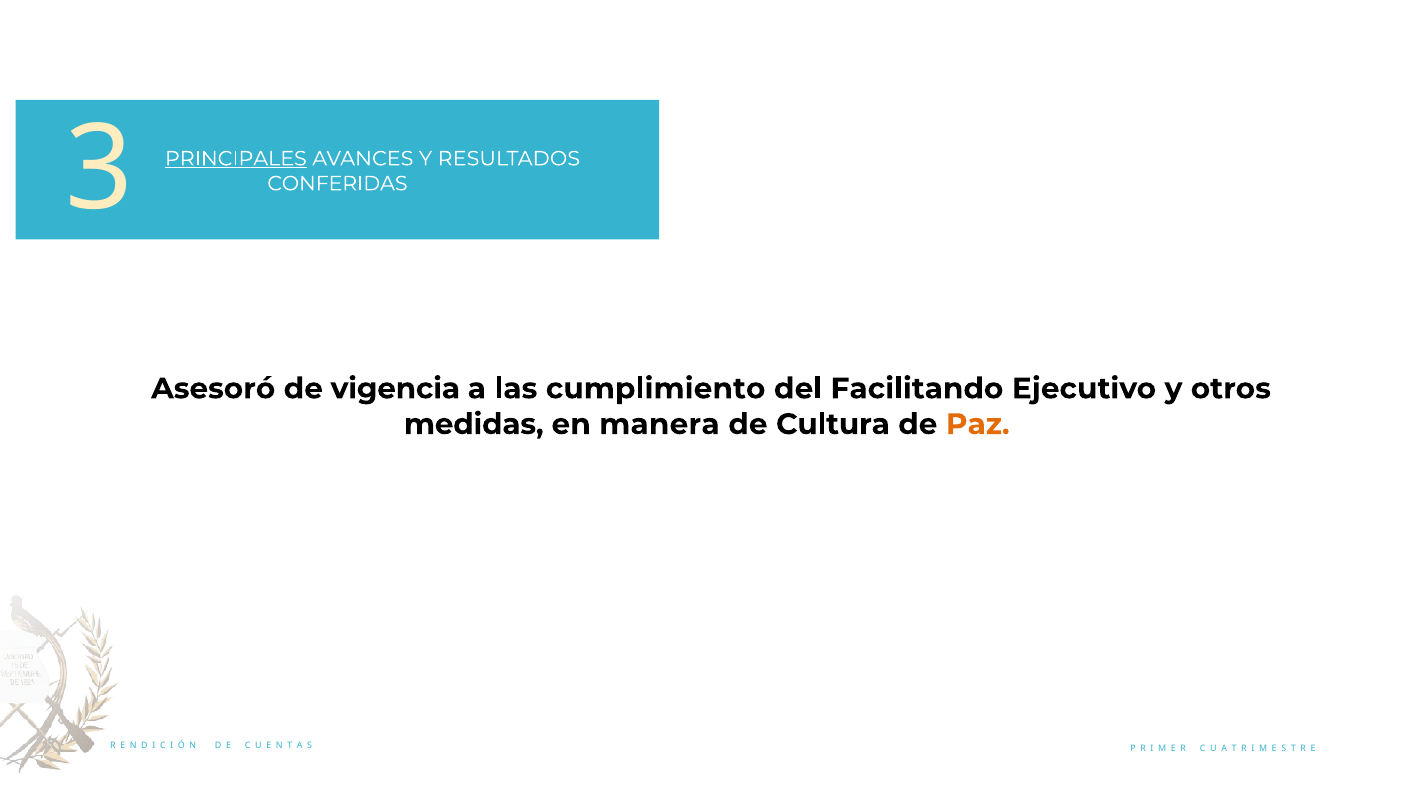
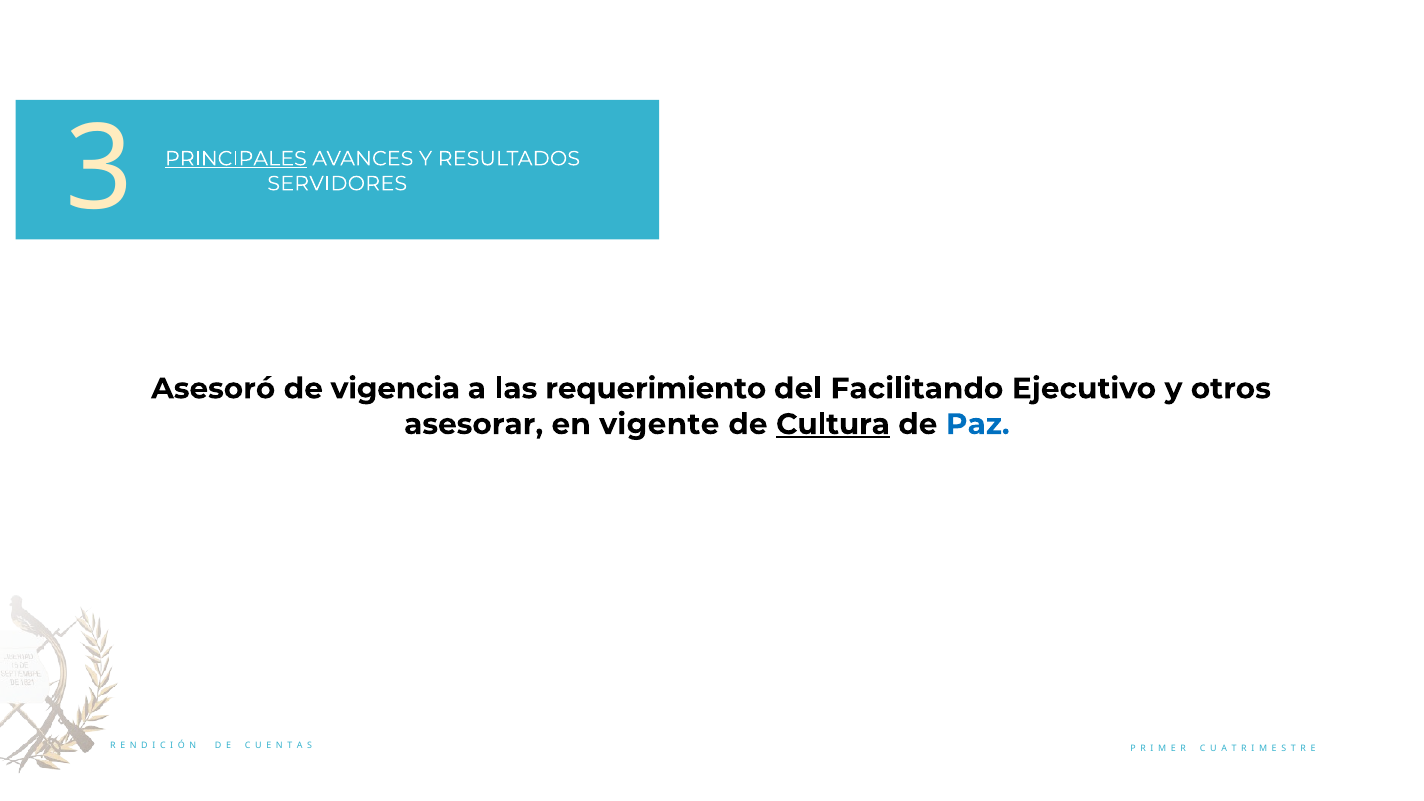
CONFERIDAS: CONFERIDAS -> SERVIDORES (337, 184)
cumplimiento: cumplimiento -> requerimiento (656, 389)
medidas: medidas -> asesorar (474, 424)
manera: manera -> vigente (659, 424)
Cultura underline: none -> present (833, 424)
Paz colour: orange -> blue (978, 424)
